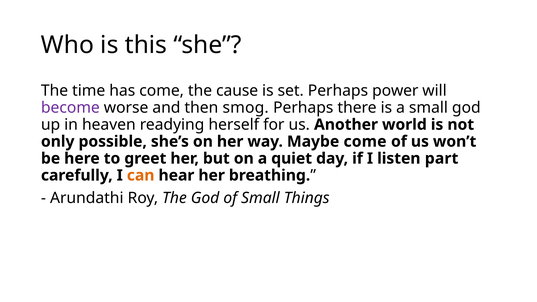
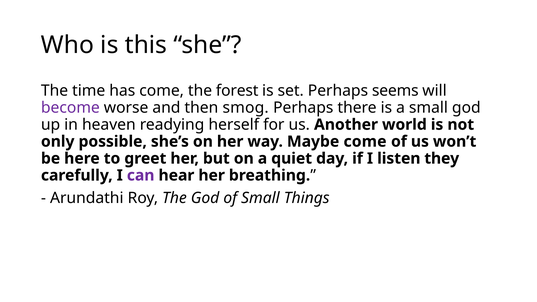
cause: cause -> forest (237, 91)
power: power -> seems (395, 91)
part: part -> they (442, 158)
can colour: orange -> purple (141, 175)
